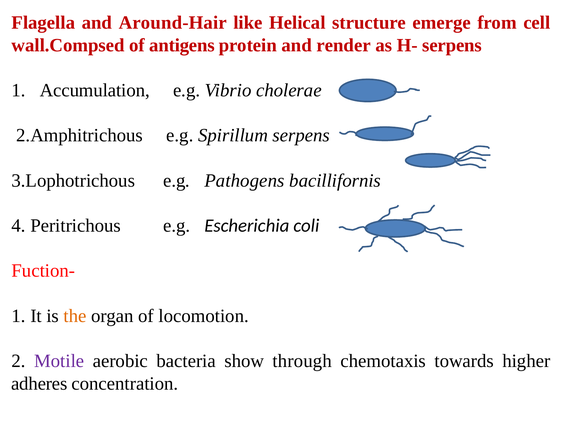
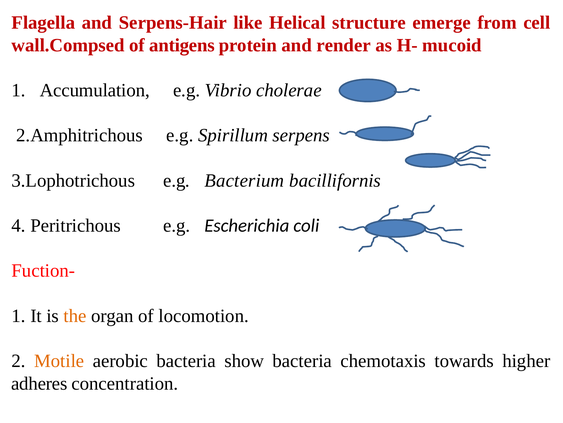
Around-Hair: Around-Hair -> Serpens-Hair (173, 23)
H- serpens: serpens -> mucoid (452, 45)
Pathogens: Pathogens -> Bacterium (244, 180)
Motile colour: purple -> orange (59, 360)
show through: through -> bacteria (302, 360)
